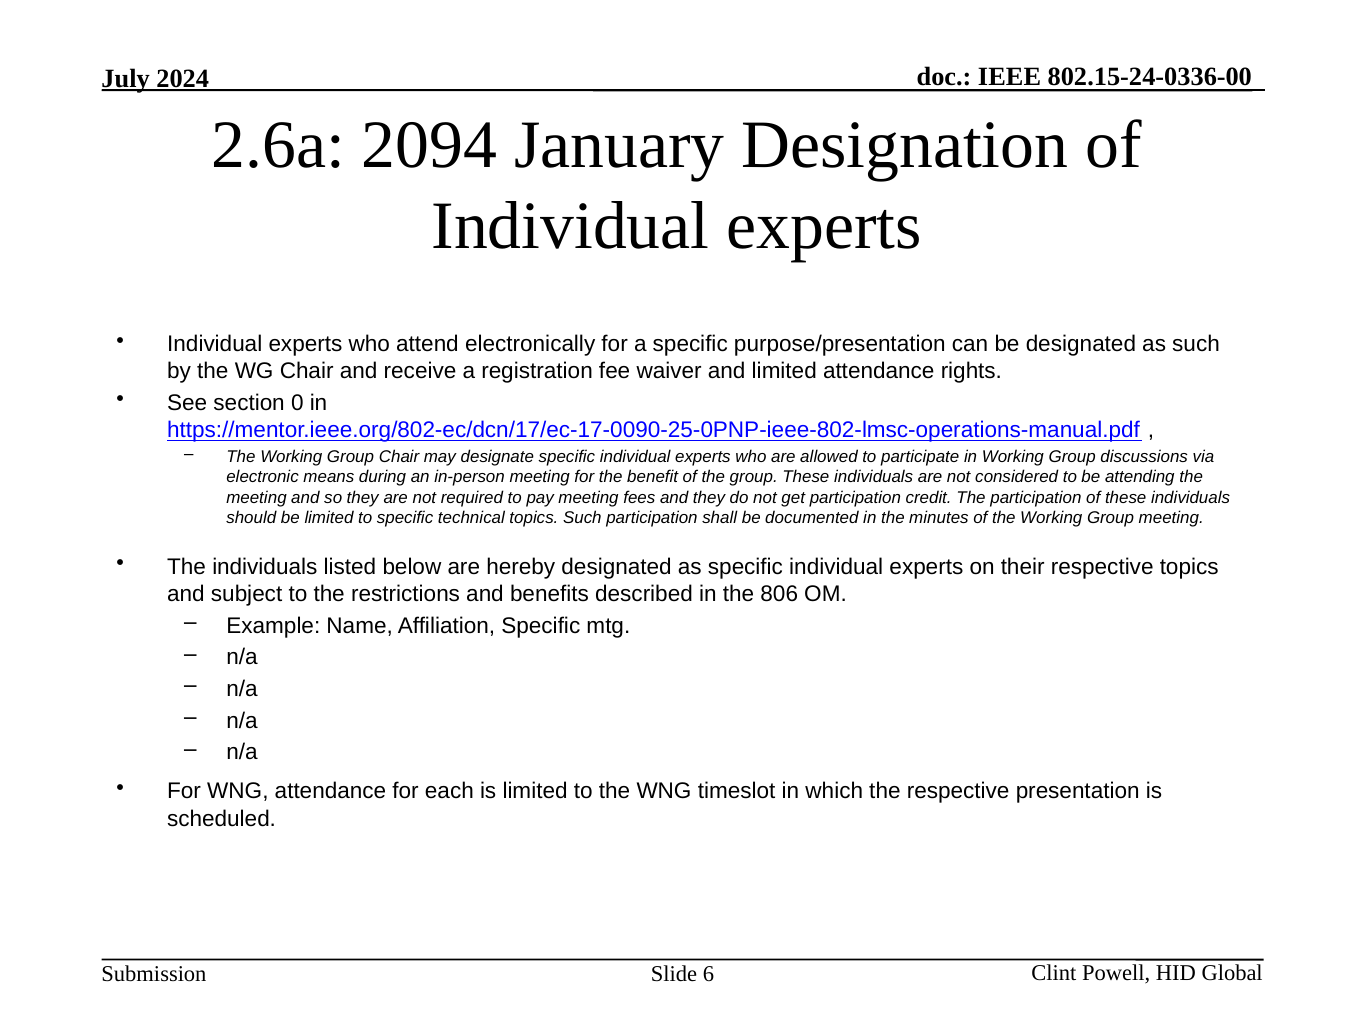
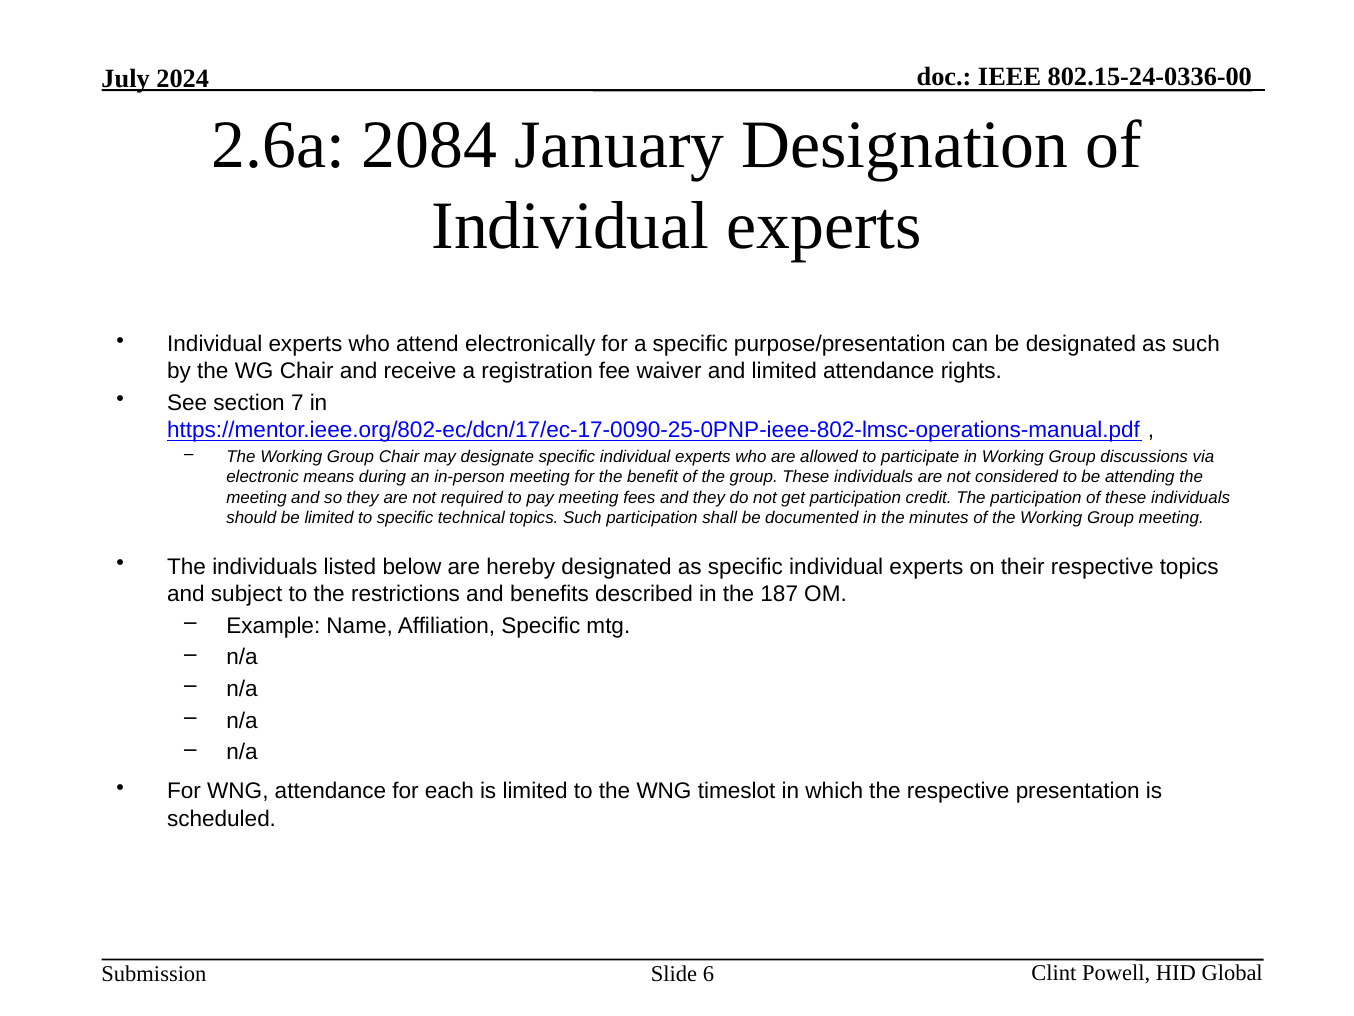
2094: 2094 -> 2084 (430, 145)
0: 0 -> 7 (297, 403)
806: 806 -> 187 (779, 594)
